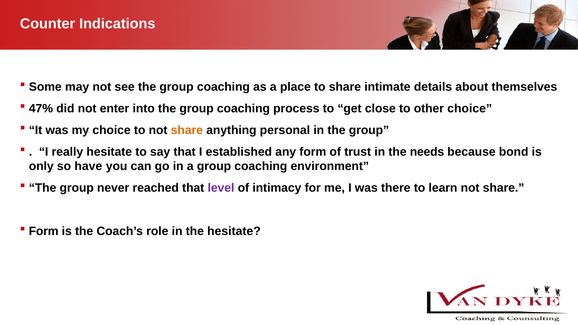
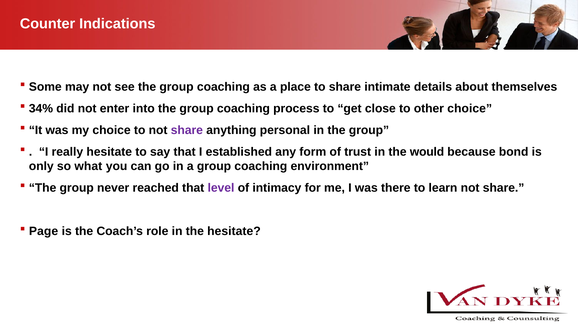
47%: 47% -> 34% (41, 108)
share colour: orange -> purple (187, 130)
needs: needs -> would (427, 152)
have: have -> what (88, 166)
Form: Form -> Page (44, 231)
